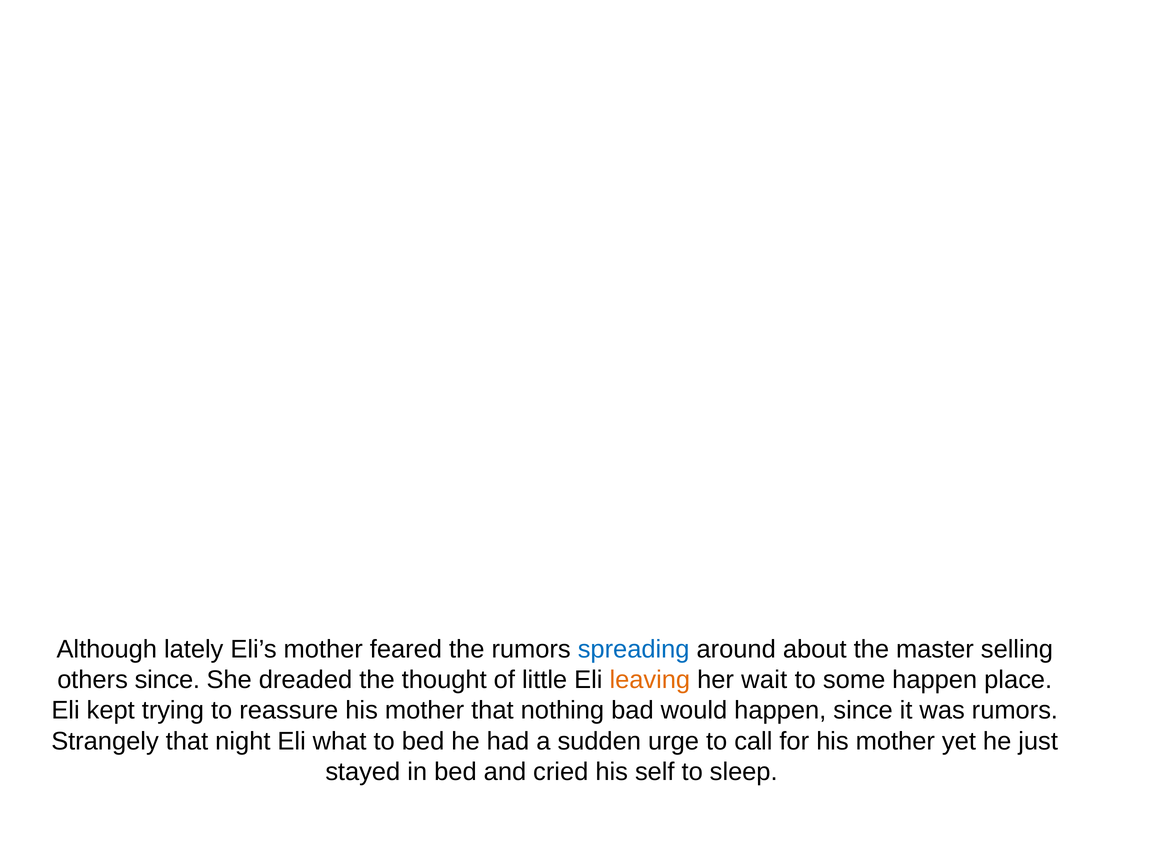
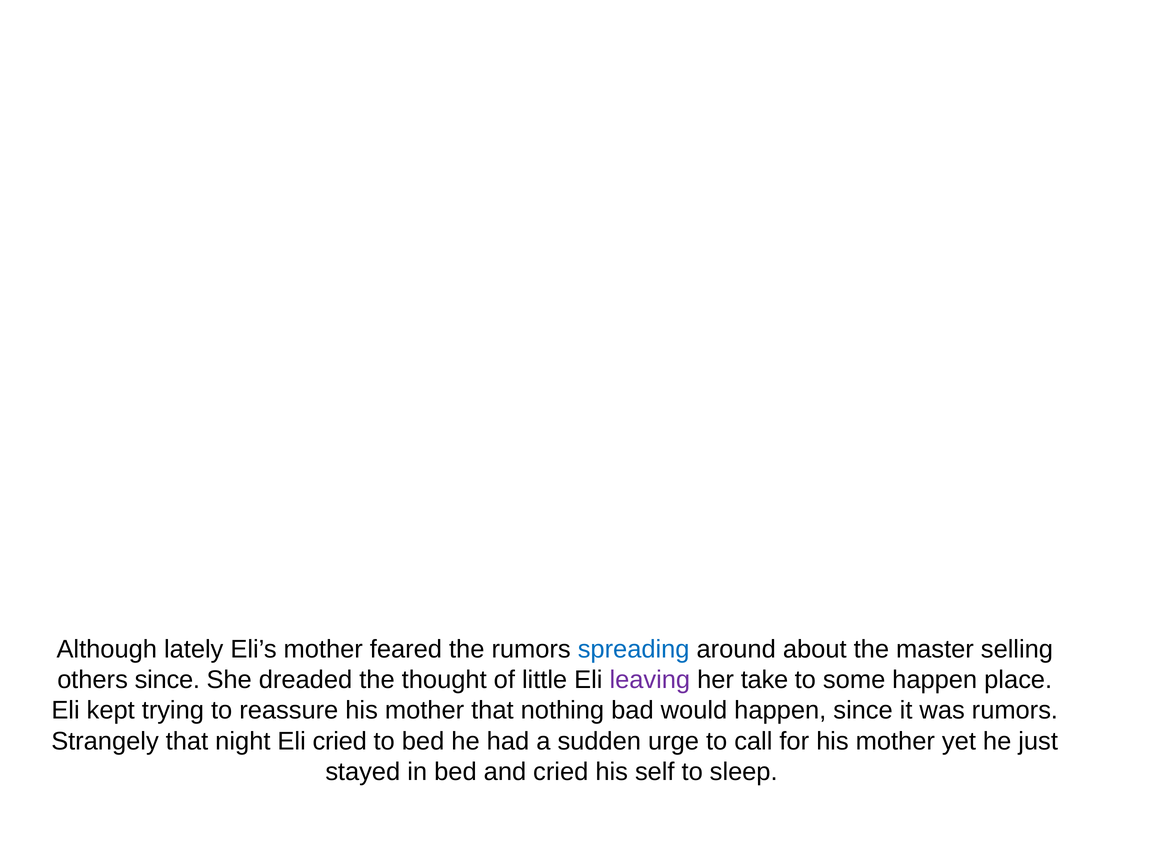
leaving colour: orange -> purple (650, 680)
wait: wait -> take (765, 680)
Eli what: what -> cried (340, 741)
